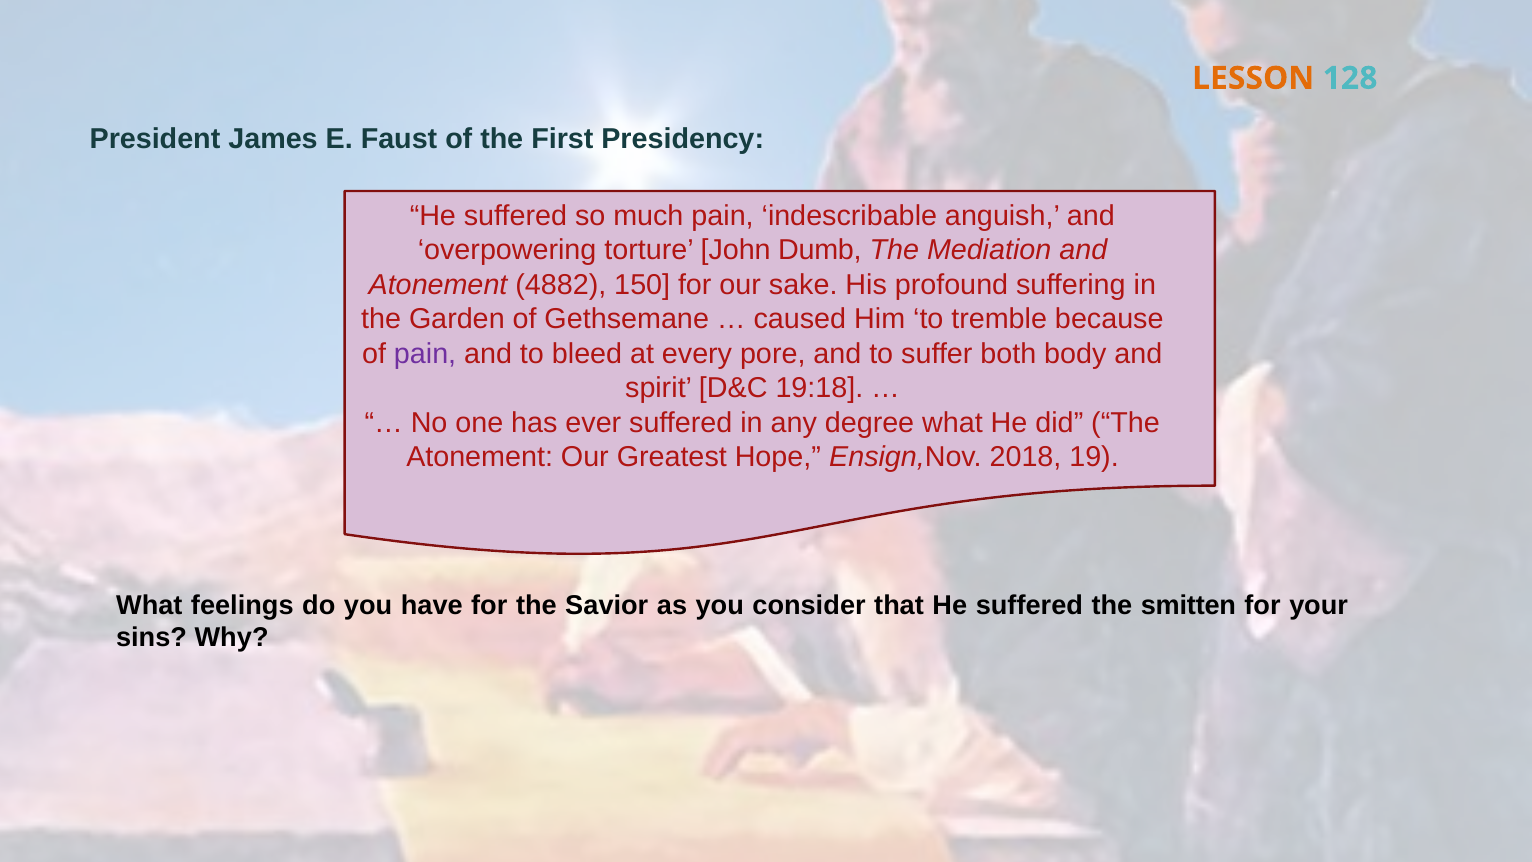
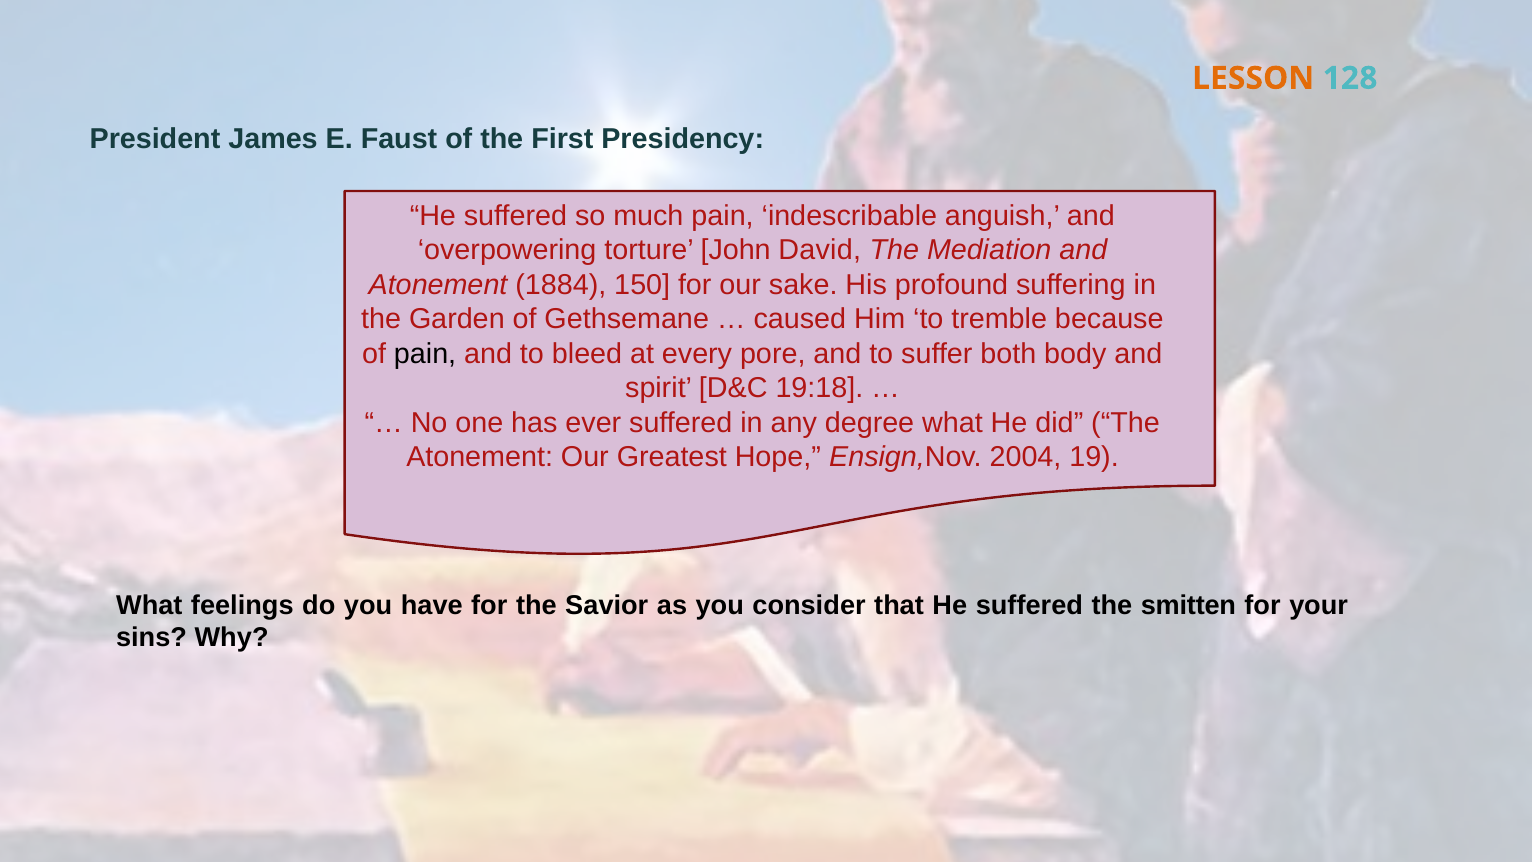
Dumb: Dumb -> David (820, 250)
4882: 4882 -> 1884 (561, 285)
pain colour: purple -> black (425, 354)
2018: 2018 -> 2004 (1025, 457)
